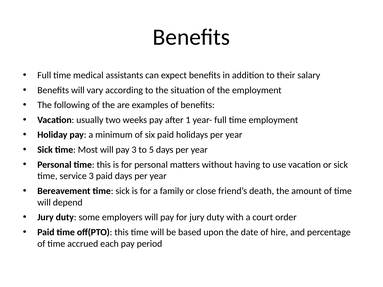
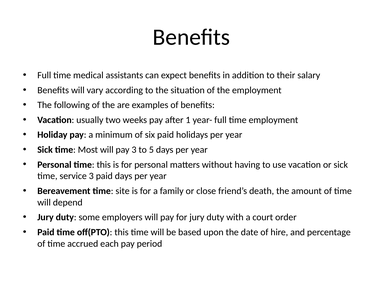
time sick: sick -> site (123, 191)
